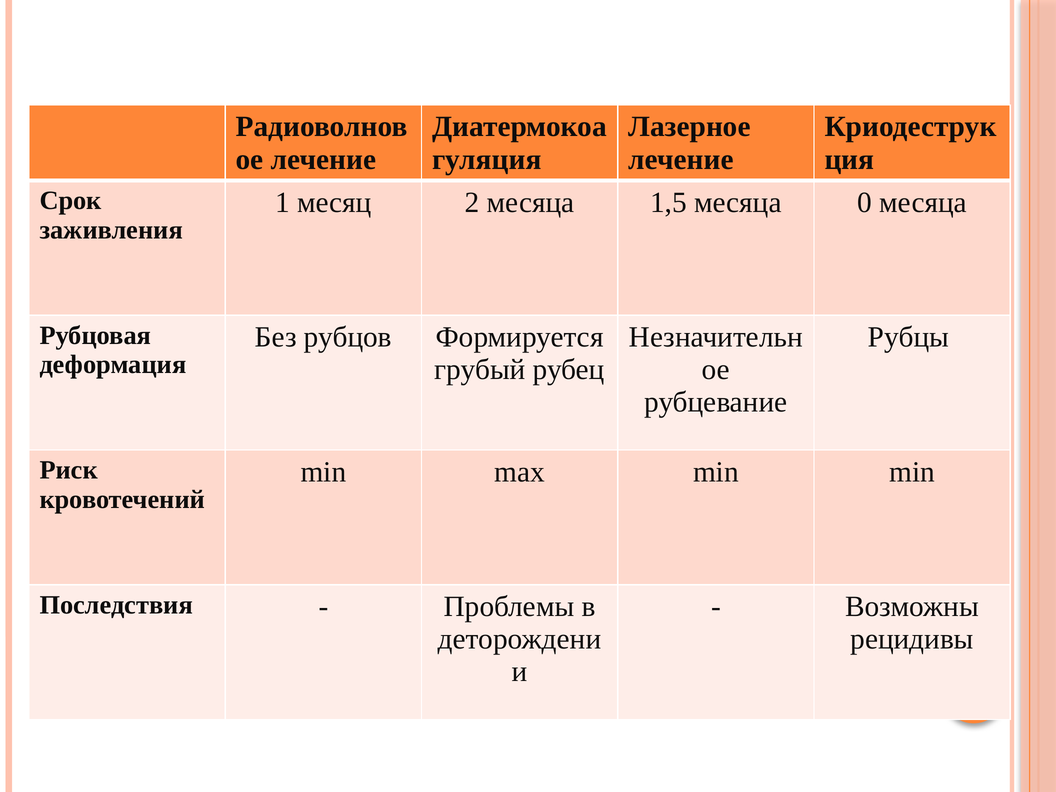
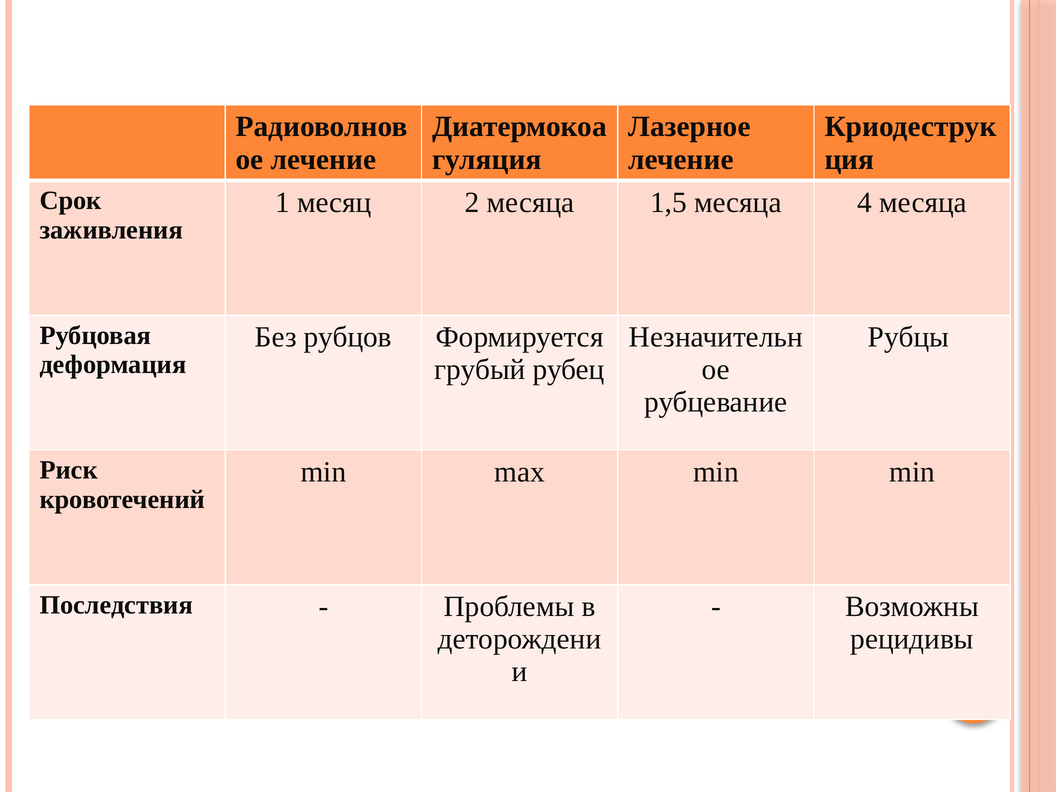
0: 0 -> 4 (865, 202)
